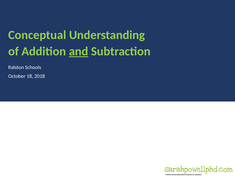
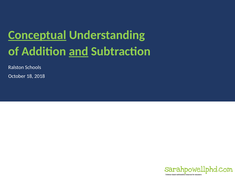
Conceptual underline: none -> present (37, 35)
